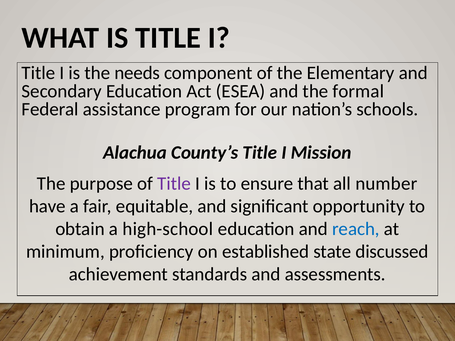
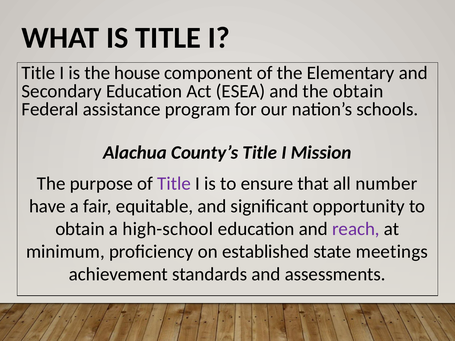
needs: needs -> house (137, 73)
the formal: formal -> obtain (358, 91)
reach colour: blue -> purple (356, 229)
discussed: discussed -> meetings (392, 252)
